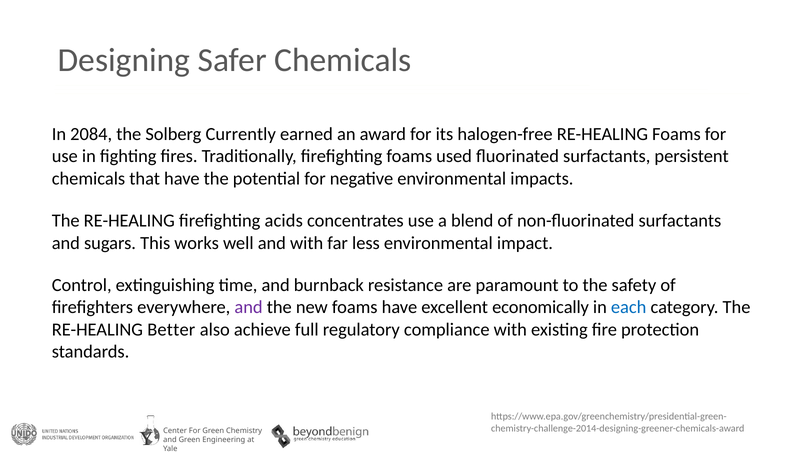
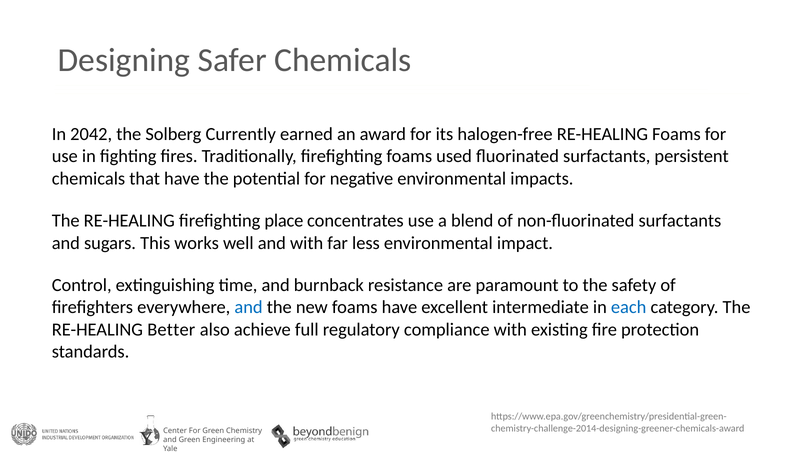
2084: 2084 -> 2042 (91, 134)
acids: acids -> place (284, 221)
and colour: purple -> blue (249, 307)
economically: economically -> intermediate (541, 307)
